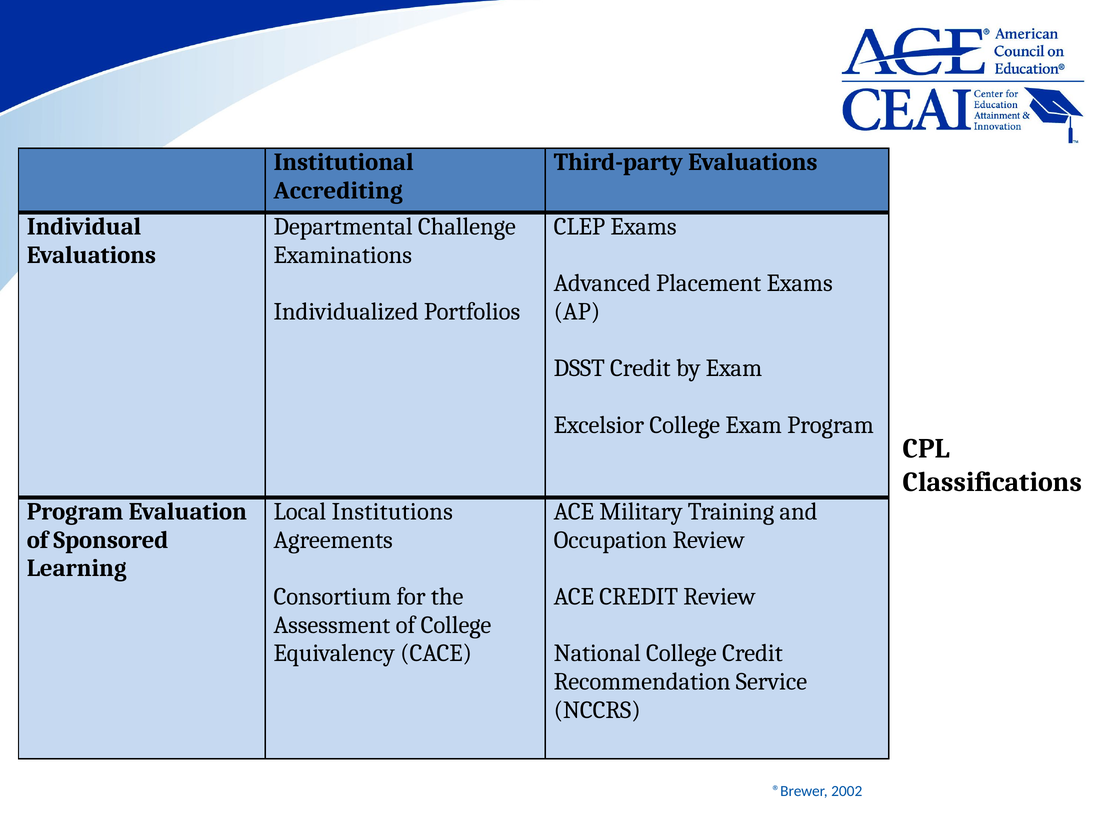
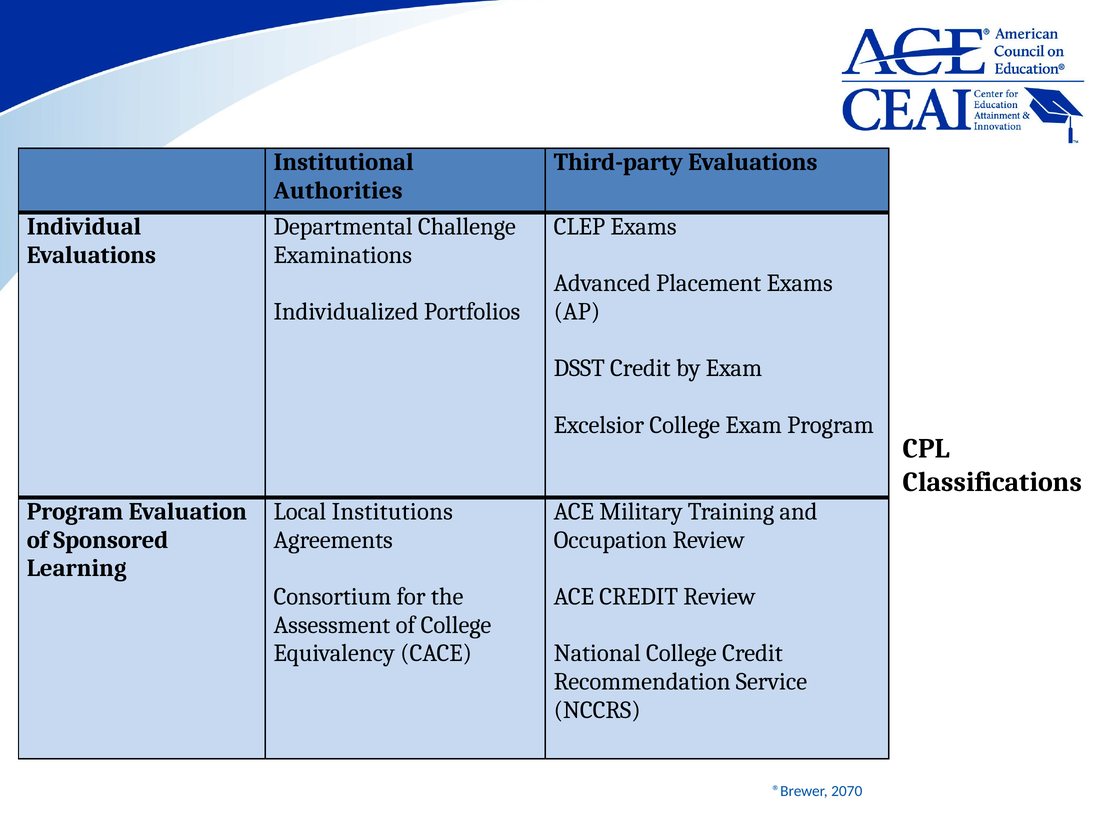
Accrediting: Accrediting -> Authorities (338, 191)
2002: 2002 -> 2070 (847, 792)
